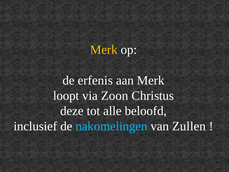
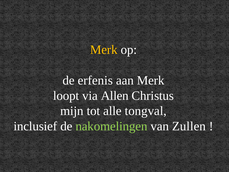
Zoon: Zoon -> Allen (115, 96)
deze: deze -> mijn (72, 111)
beloofd: beloofd -> tongval (146, 111)
nakomelingen colour: light blue -> light green (111, 126)
